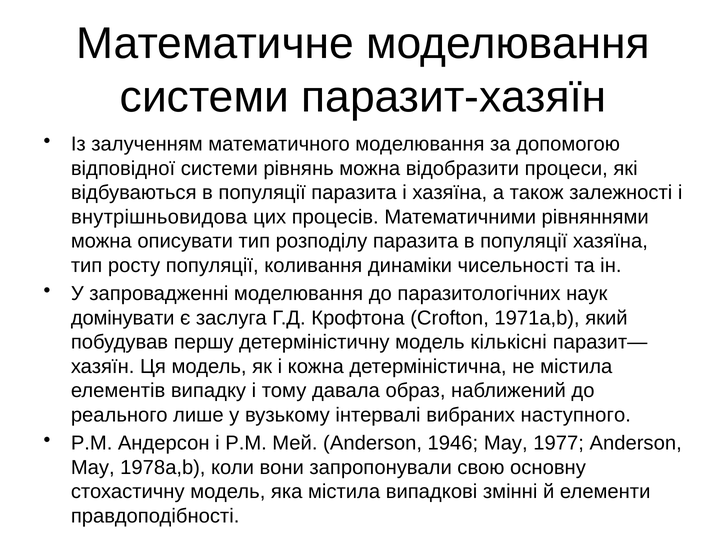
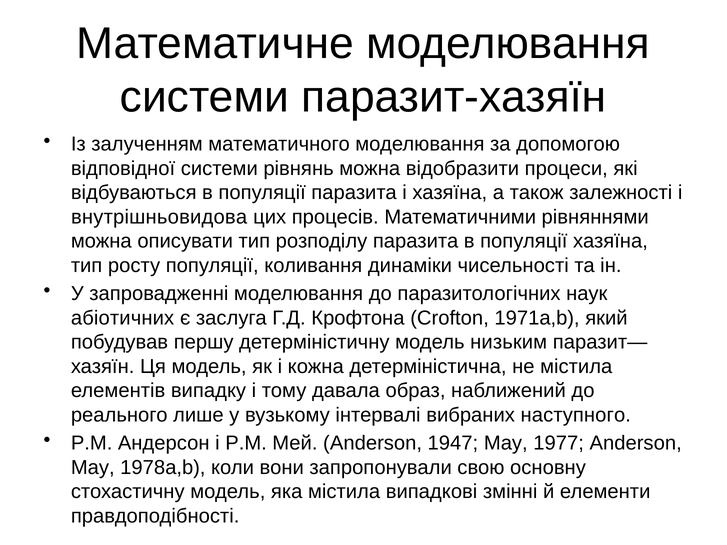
домінувати: домінувати -> абіотичних (123, 318)
кількісні: кількісні -> низьким (509, 342)
1946: 1946 -> 1947 (453, 443)
